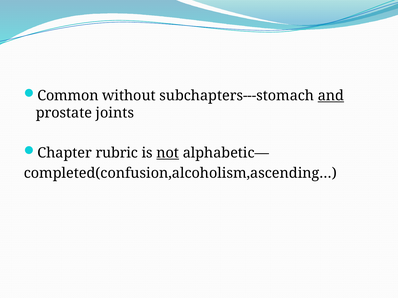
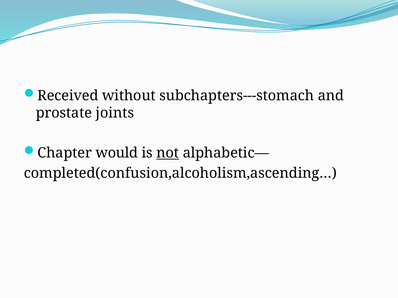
Common: Common -> Received (68, 96)
and underline: present -> none (331, 96)
rubric: rubric -> would (117, 153)
